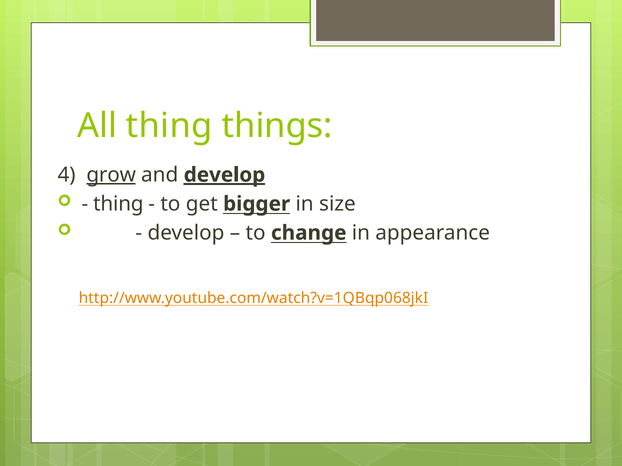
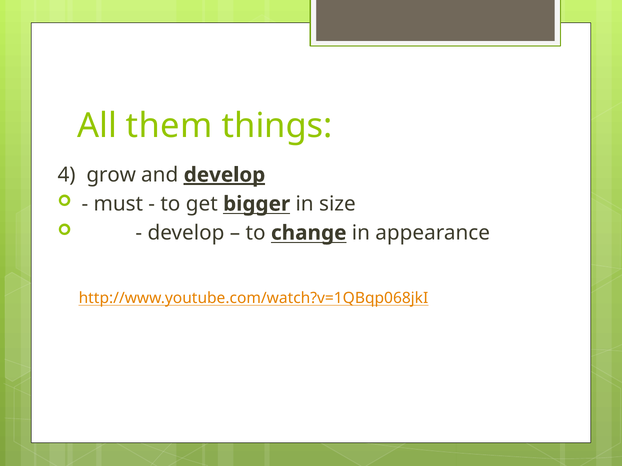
All thing: thing -> them (169, 126)
grow underline: present -> none (111, 175)
thing: thing -> must (118, 204)
